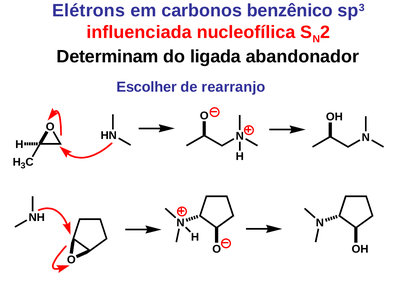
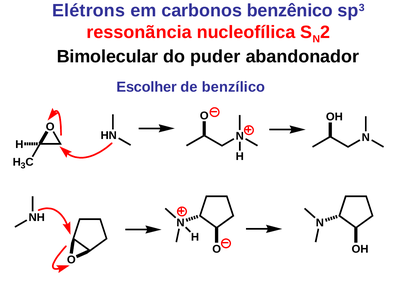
influenciada: influenciada -> ressonãncia (139, 32)
Determinam: Determinam -> Bimolecular (108, 57)
ligada: ligada -> puder (215, 57)
rearranjo: rearranjo -> benzílico (233, 87)
